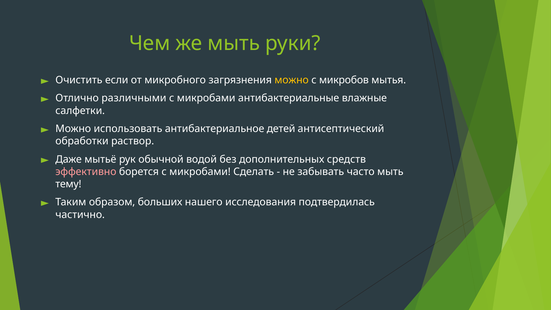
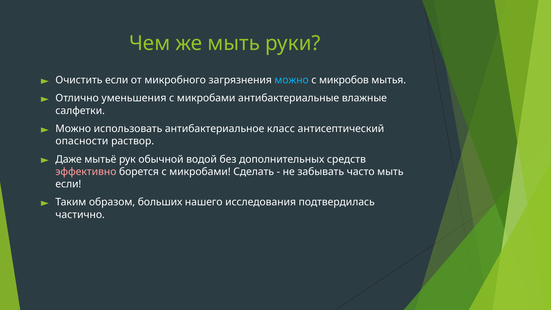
можно colour: yellow -> light blue (292, 80)
различными: различными -> уменьшения (134, 98)
детей: детей -> класс (281, 129)
обработки: обработки -> опасности (82, 141)
тему: тему -> если (68, 184)
